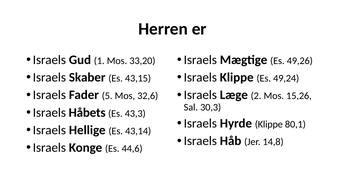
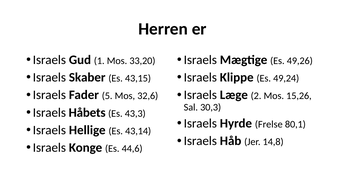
Hyrde Klippe: Klippe -> Frelse (269, 124)
